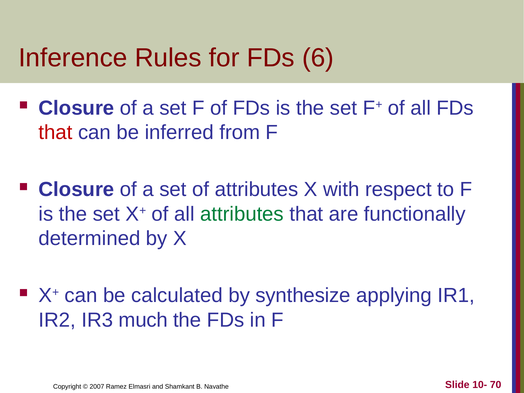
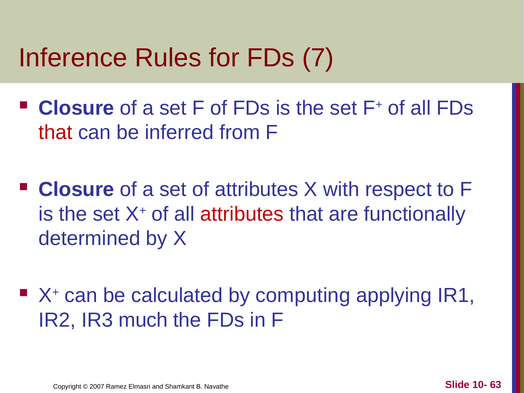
6: 6 -> 7 (318, 58)
attributes colour: green -> red (242, 214)
synthesize: synthesize -> computing (303, 296)
70: 70 -> 63 (496, 385)
